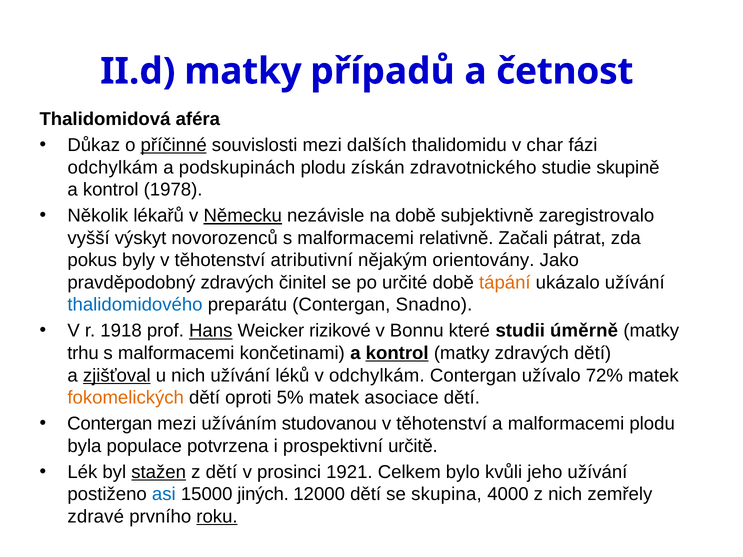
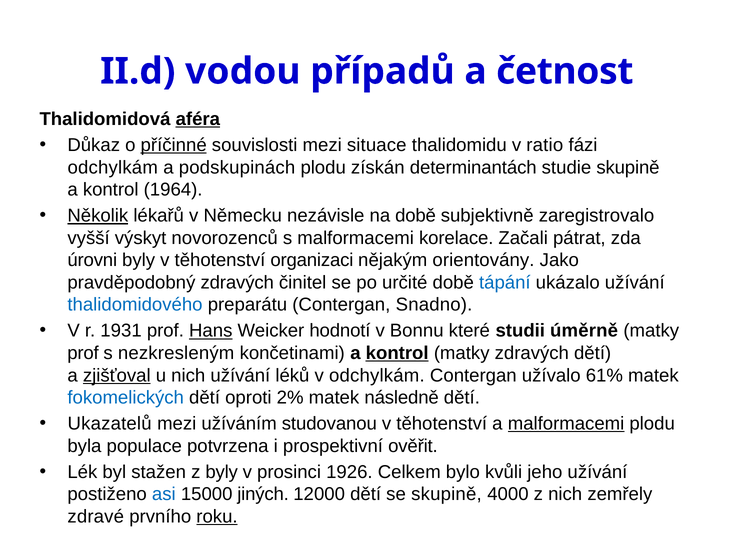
II.d matky: matky -> vodou (243, 71)
aféra underline: none -> present (198, 119)
dalších: dalších -> situace (377, 145)
char: char -> ratio (545, 145)
zdravotnického: zdravotnického -> determinantách (473, 168)
1978: 1978 -> 1964 (173, 190)
Několik underline: none -> present (98, 216)
Německu underline: present -> none (243, 216)
relativně: relativně -> korelace (456, 238)
pokus: pokus -> úrovni (92, 260)
atributivní: atributivní -> organizaci (312, 260)
tápání colour: orange -> blue (505, 283)
1918: 1918 -> 1931 (121, 331)
rizikové: rizikové -> hodnotí (340, 331)
trhu: trhu -> prof (83, 353)
malformacemi: malformacemi -> nezkresleným (176, 353)
72%: 72% -> 61% (604, 376)
fokomelických colour: orange -> blue (126, 398)
5%: 5% -> 2% (290, 398)
asociace: asociace -> následně (402, 398)
Contergan: Contergan -> Ukazatelů (110, 424)
malformacemi underline: none -> present (566, 424)
určitě: určitě -> ověřit (413, 446)
stažen underline: present -> none (159, 472)
z dětí: dětí -> byly (222, 472)
1921: 1921 -> 1926 (349, 472)
se skupina: skupina -> skupině (446, 494)
